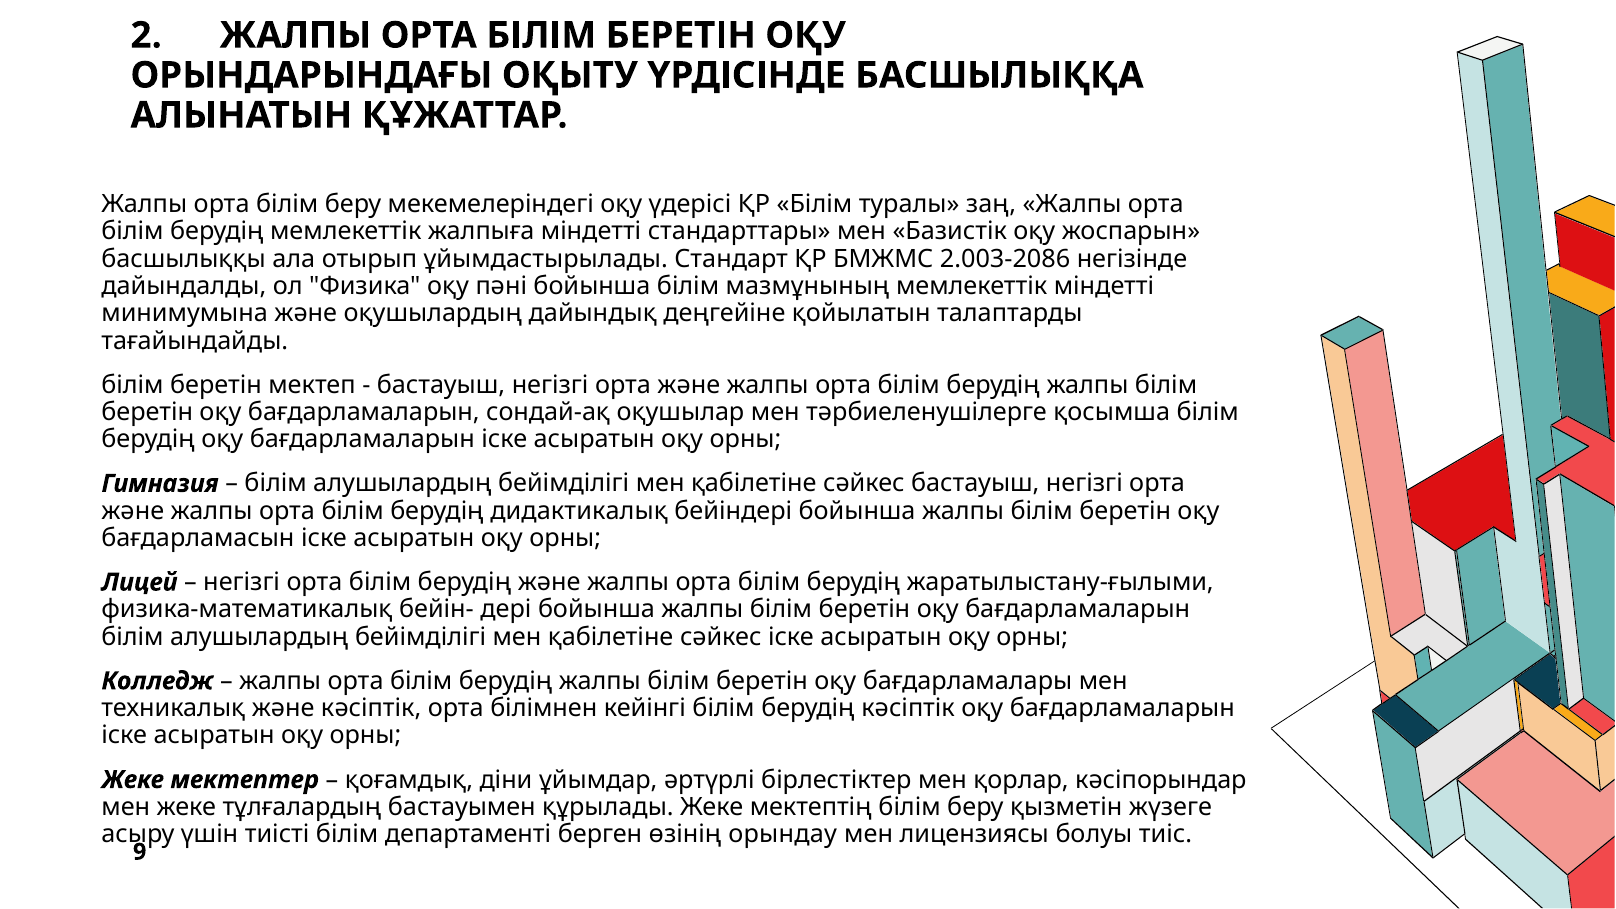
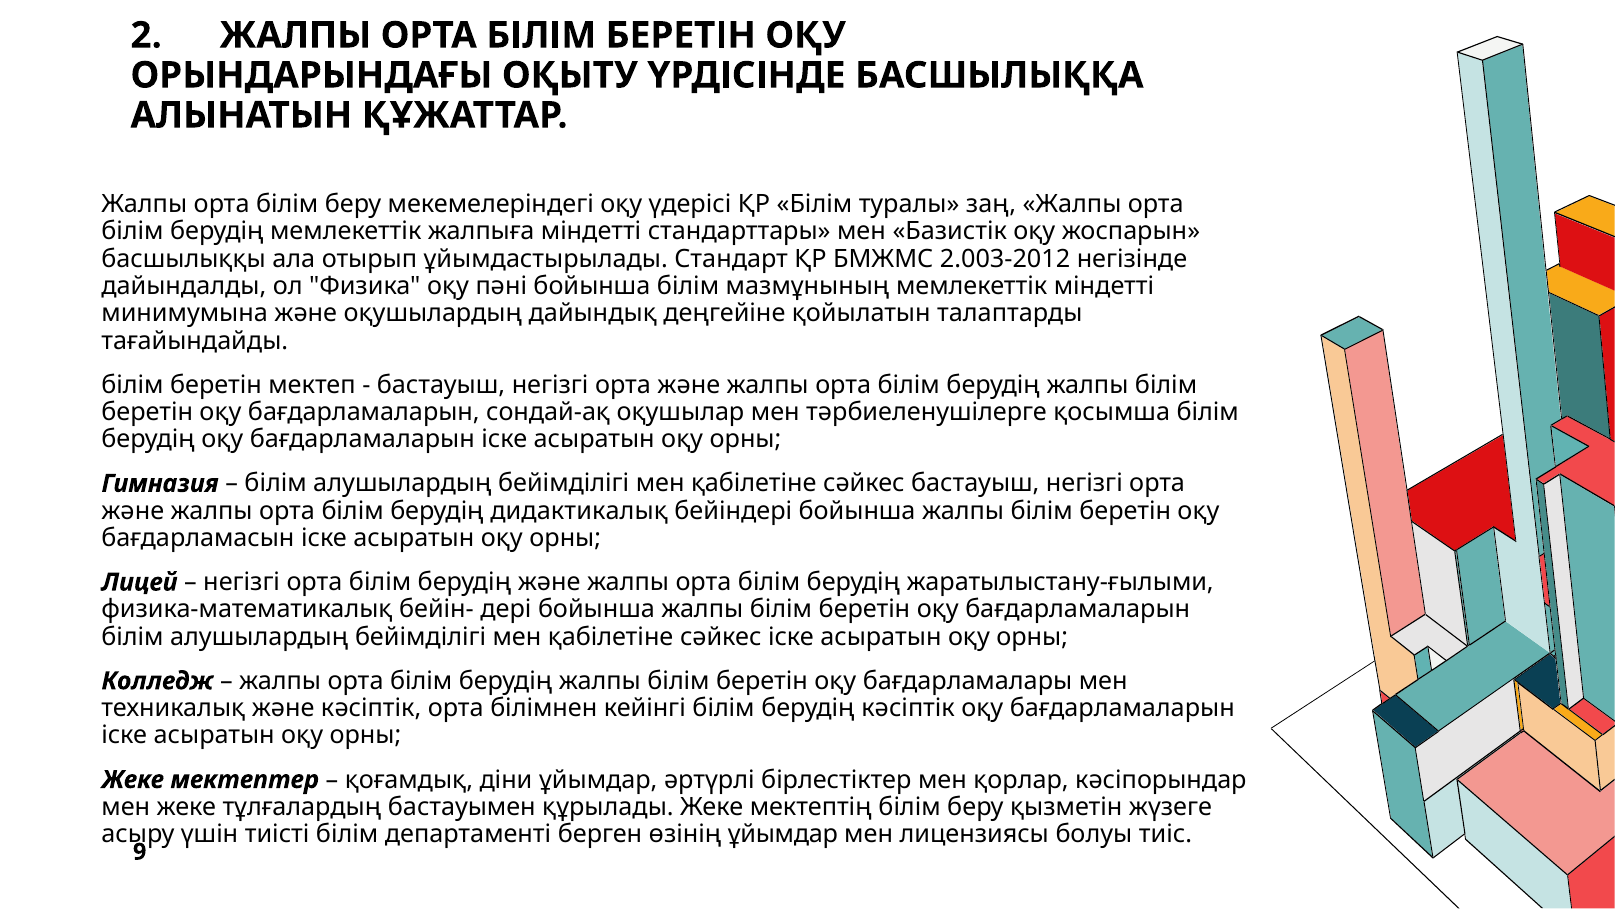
2.003-2086: 2.003-2086 -> 2.003-2012 (1005, 259)
өзінің орындау: орындау -> ұйымдар (783, 834)
